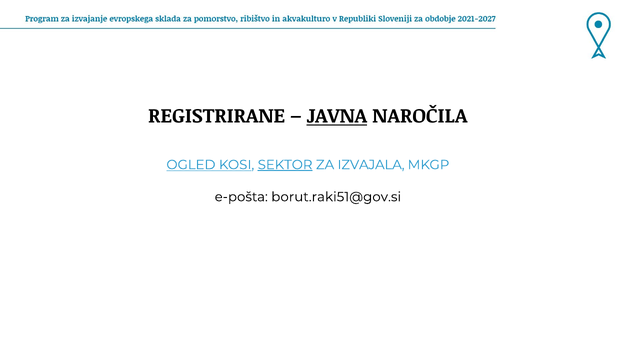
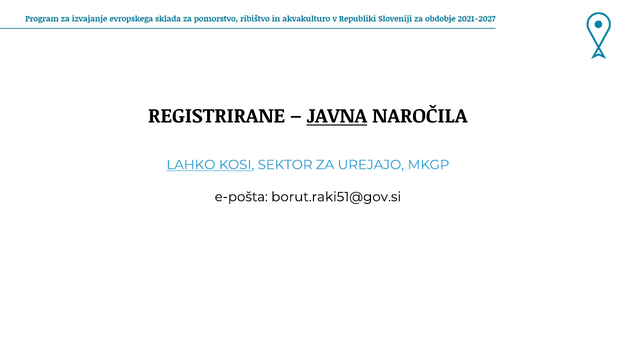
OGLED: OGLED -> LAHKO (191, 165)
SEKTOR underline: present -> none (285, 165)
IZVAJALA: IZVAJALA -> UREJAJO (371, 165)
